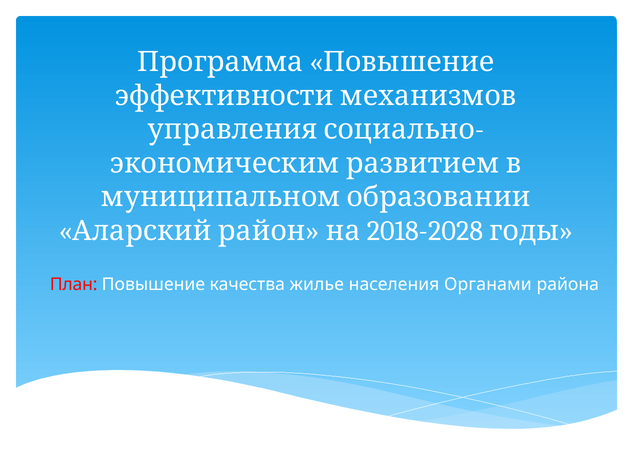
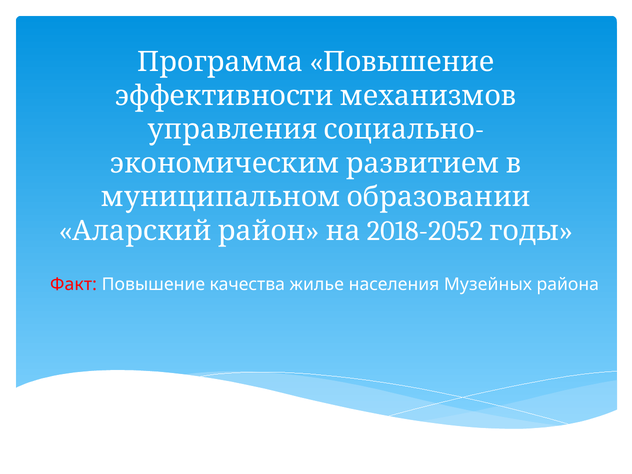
2018-2028: 2018-2028 -> 2018-2052 (425, 231)
План: План -> Факт (73, 285)
Органами: Органами -> Музейных (488, 285)
